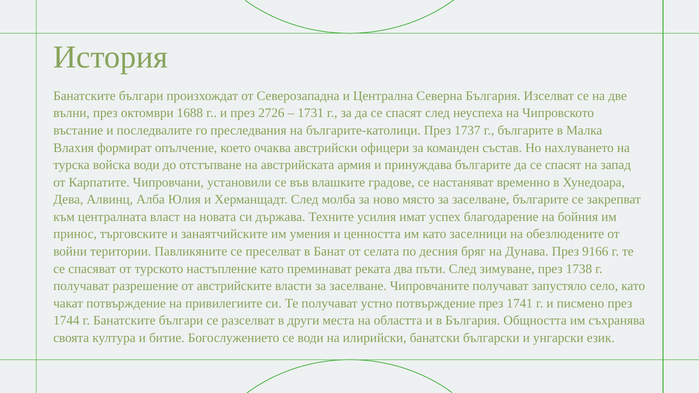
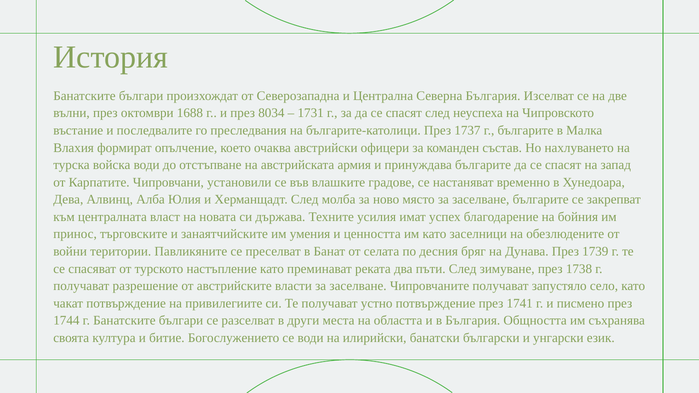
2726: 2726 -> 8034 (271, 113)
9166: 9166 -> 1739 (595, 252)
